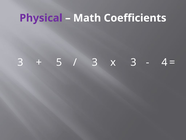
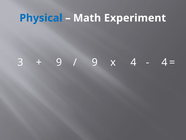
Physical colour: purple -> blue (41, 18)
Coefficients: Coefficients -> Experiment (135, 18)
5: 5 -> 9 (59, 62)
3: 3 -> 9 (95, 62)
x 3: 3 -> 4 (133, 62)
